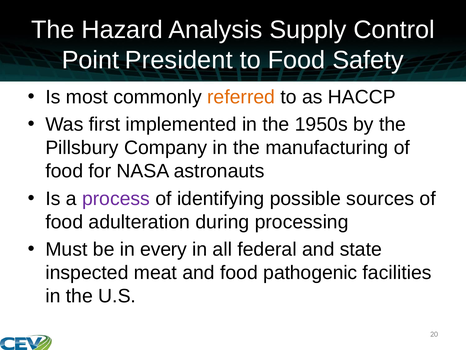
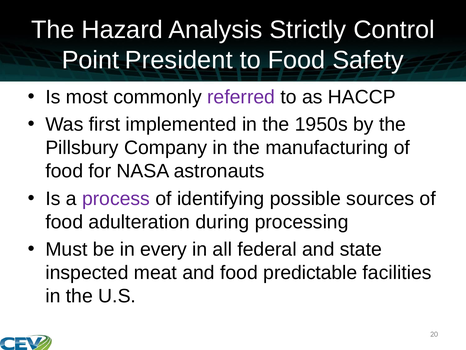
Supply: Supply -> Strictly (308, 30)
referred colour: orange -> purple (241, 97)
pathogenic: pathogenic -> predictable (310, 272)
